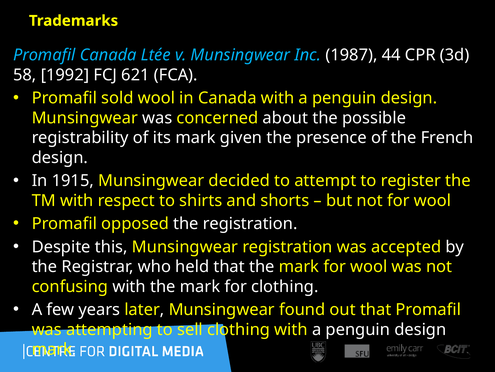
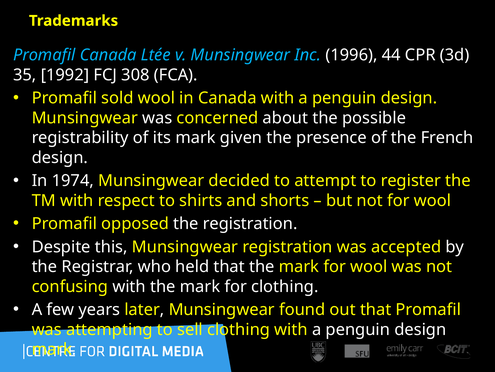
1987: 1987 -> 1996 (351, 55)
58: 58 -> 35 (25, 75)
621: 621 -> 308 (135, 75)
1915: 1915 -> 1974 (73, 180)
